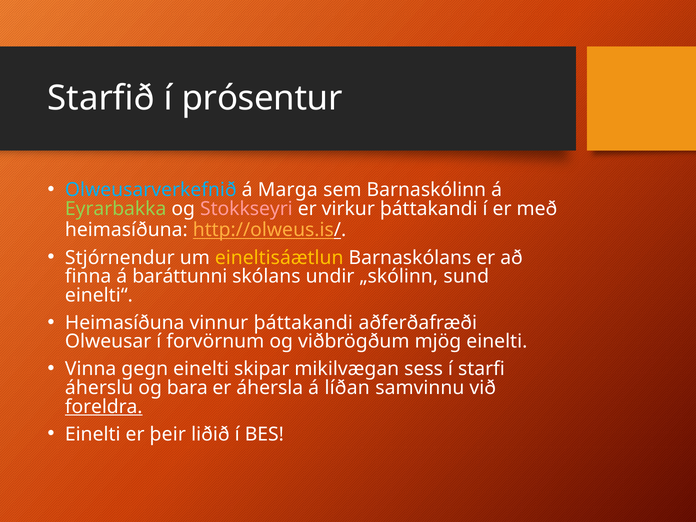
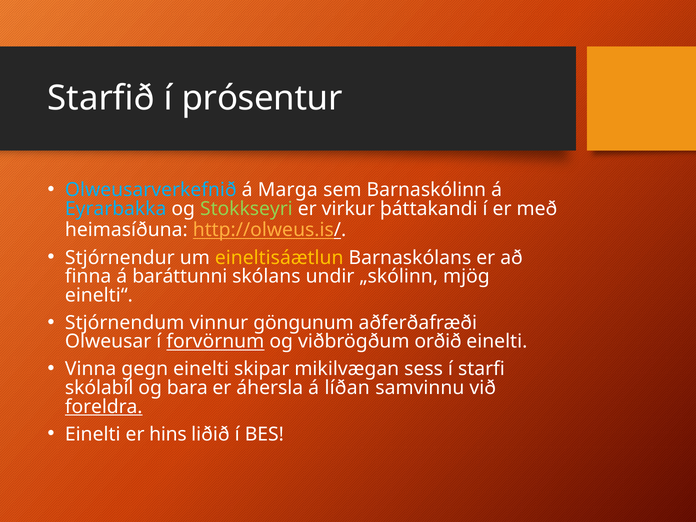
Eyrarbakka colour: light green -> light blue (116, 209)
Stokkseyri colour: pink -> light green (246, 209)
sund: sund -> mjög (466, 277)
Heimasíðuna: Heimasíðuna -> Stjórnendum (125, 323)
vinnur þáttakandi: þáttakandi -> göngunum (303, 323)
forvörnum underline: none -> present (215, 342)
mjög: mjög -> orðið (438, 342)
áherslu: áherslu -> skólabíl (99, 388)
þeir: þeir -> hins (168, 434)
